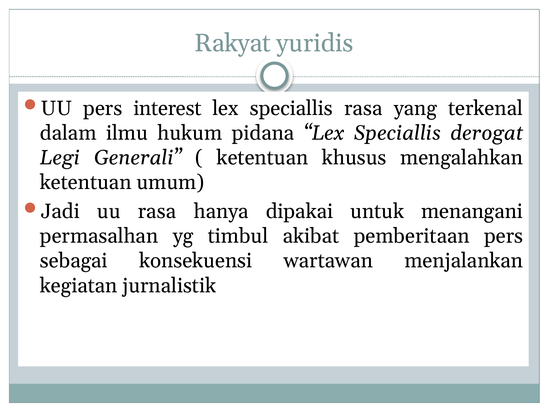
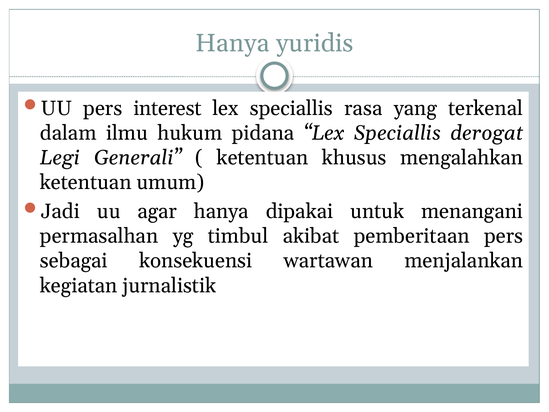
Rakyat: Rakyat -> Hanya (232, 43)
uu rasa: rasa -> agar (157, 211)
